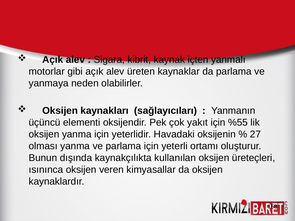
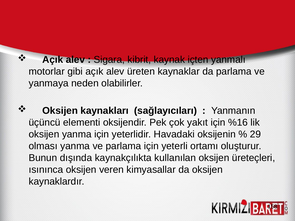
%55: %55 -> %16 (238, 123)
27: 27 -> 29 (255, 134)
